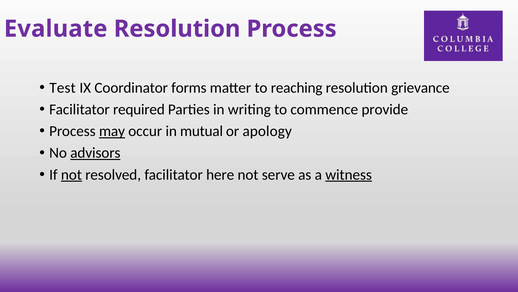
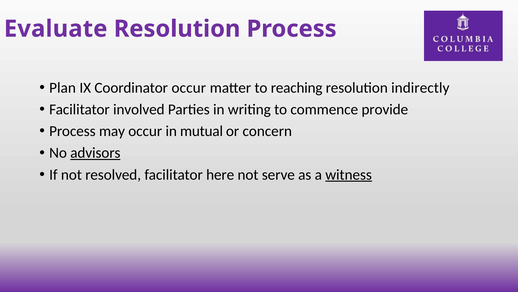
Test: Test -> Plan (63, 88)
Coordinator forms: forms -> occur (189, 88)
grievance: grievance -> indirectly (420, 88)
required: required -> involved (139, 109)
may underline: present -> none (112, 131)
apology: apology -> concern (267, 131)
not underline: present -> none (71, 174)
